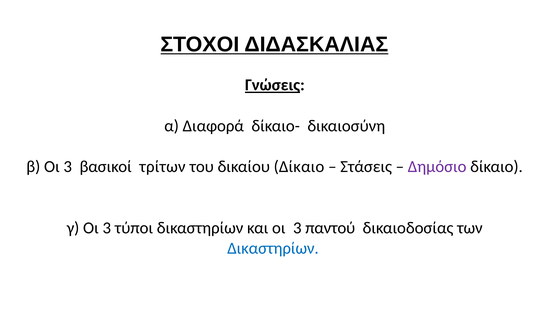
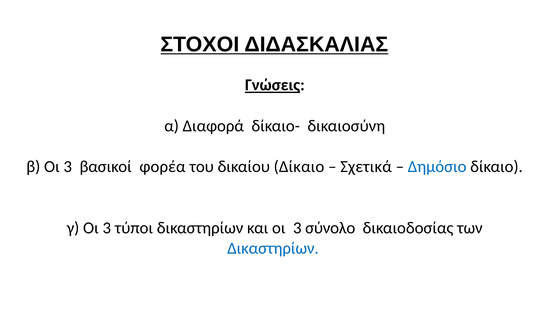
τρίτων: τρίτων -> φορέα (162, 167)
Στάσεις: Στάσεις -> Σχετικά (366, 167)
Δημόσιο colour: purple -> blue (437, 167)
παντού: παντού -> σύνολο (330, 228)
